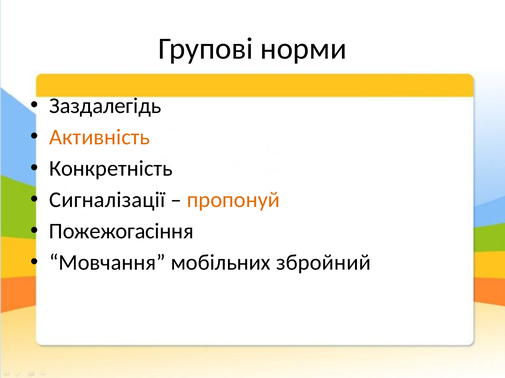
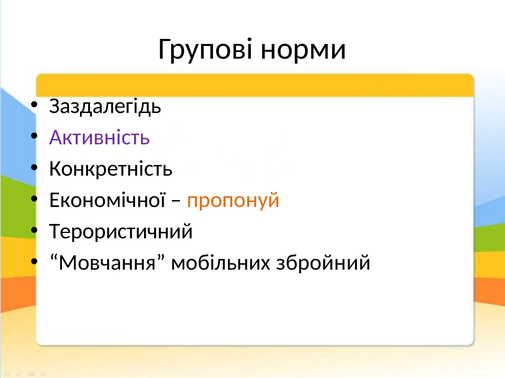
Активність colour: orange -> purple (100, 137)
Сигналізації: Сигналізації -> Економічної (107, 200)
Пожежогасіння: Пожежогасіння -> Терористичний (121, 232)
